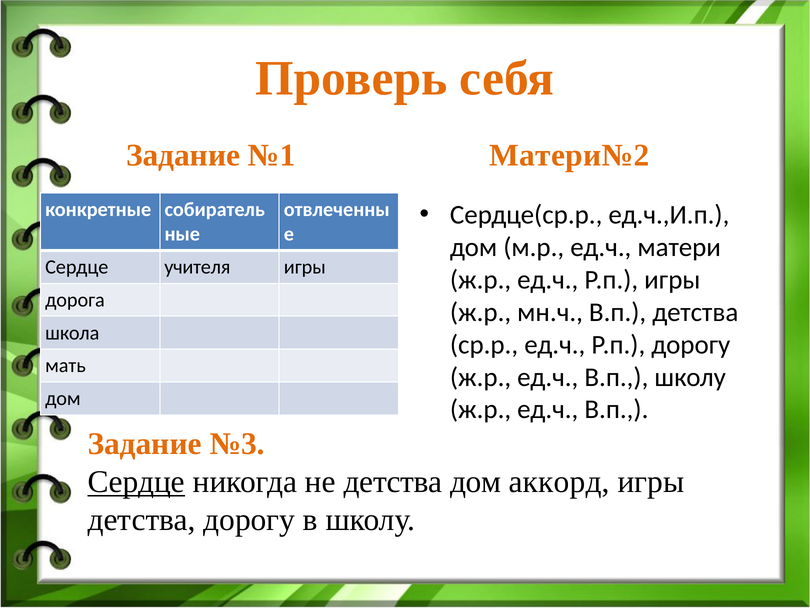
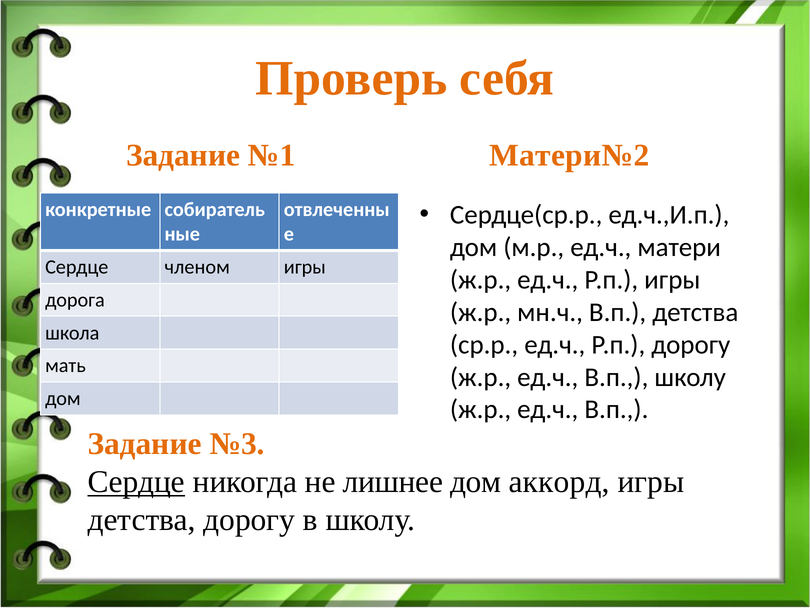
учителя: учителя -> членом (197, 267)
не детства: детства -> лишнее (393, 481)
